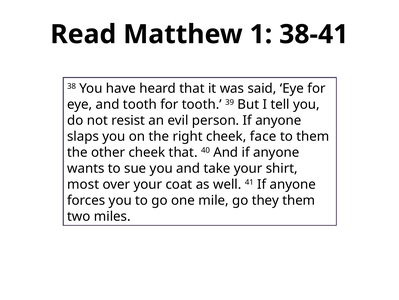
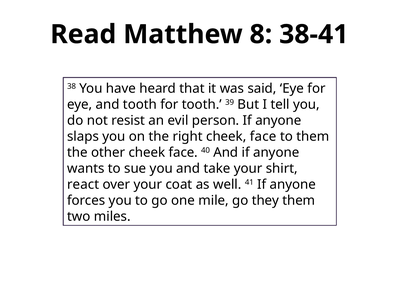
1: 1 -> 8 (261, 34)
other cheek that: that -> face (183, 152)
most: most -> react (83, 184)
